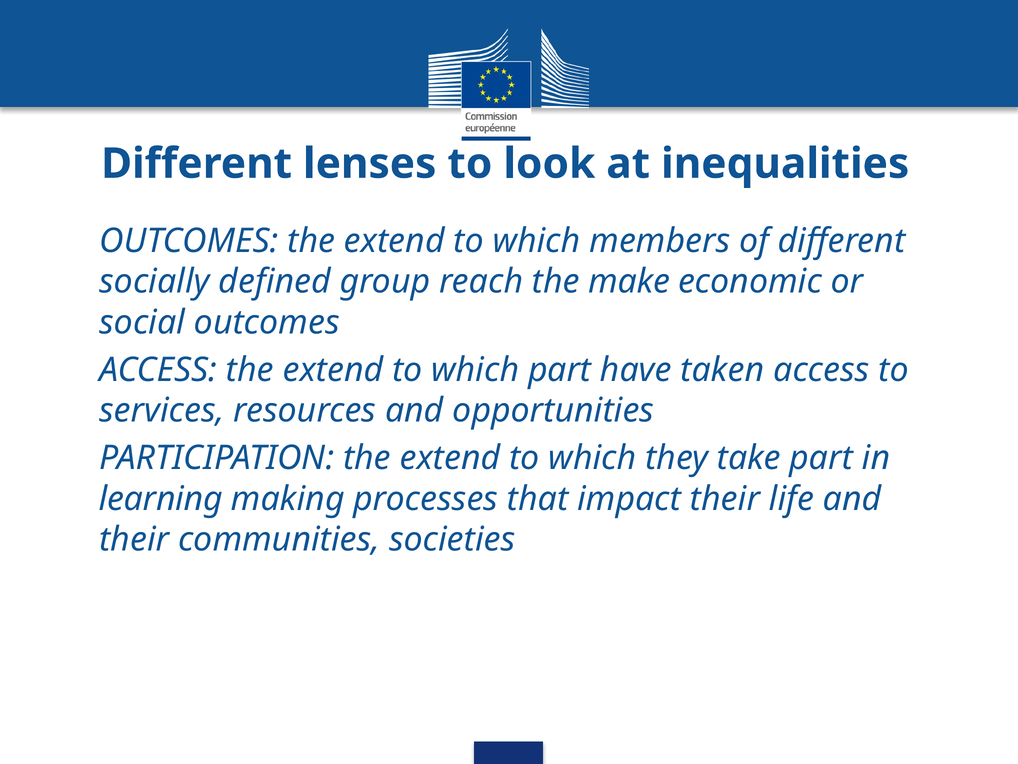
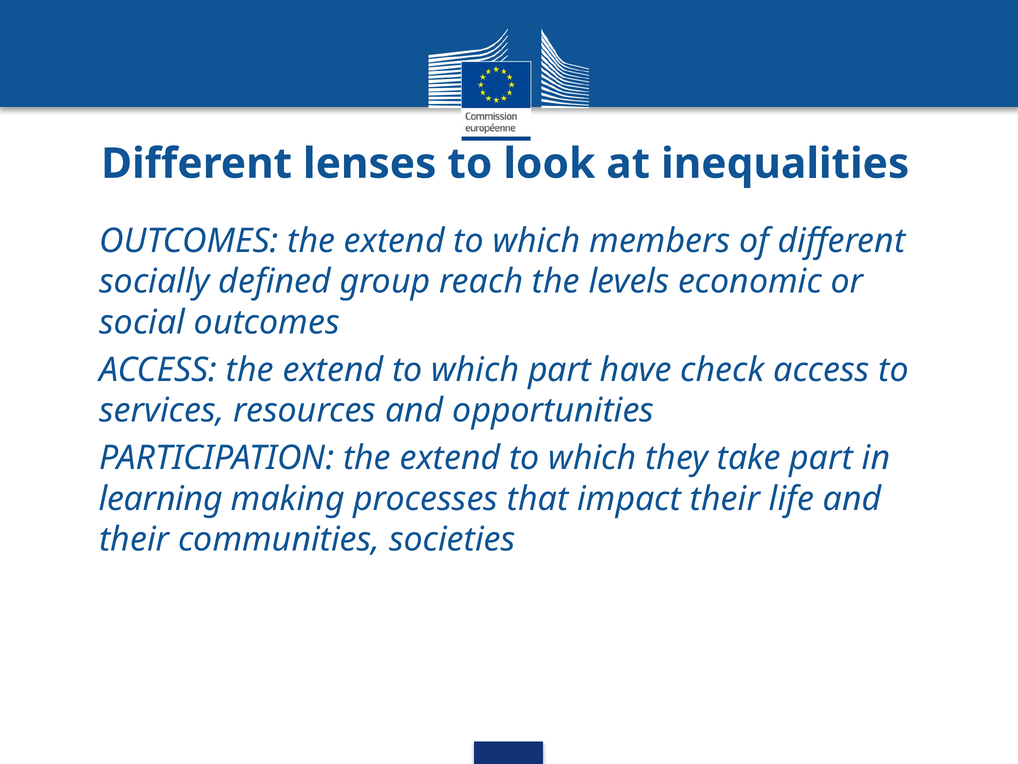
make: make -> levels (629, 281)
taken: taken -> check (722, 370)
